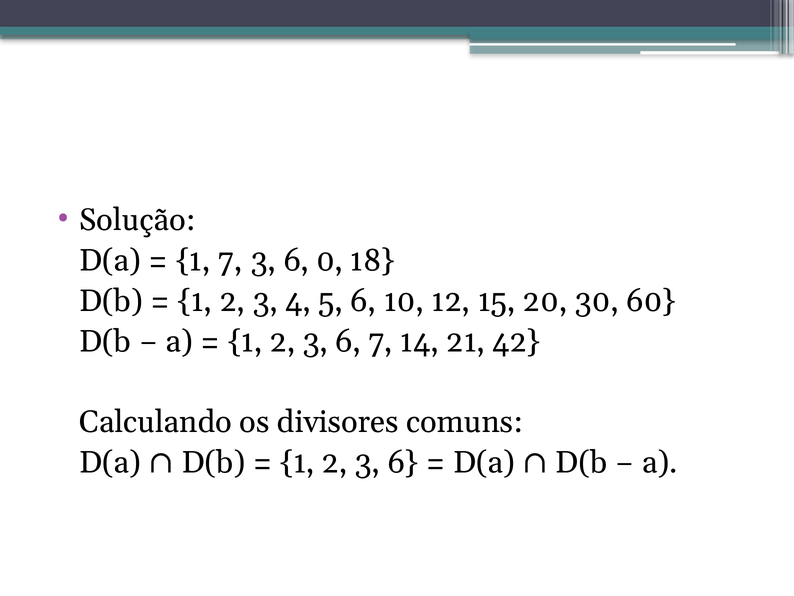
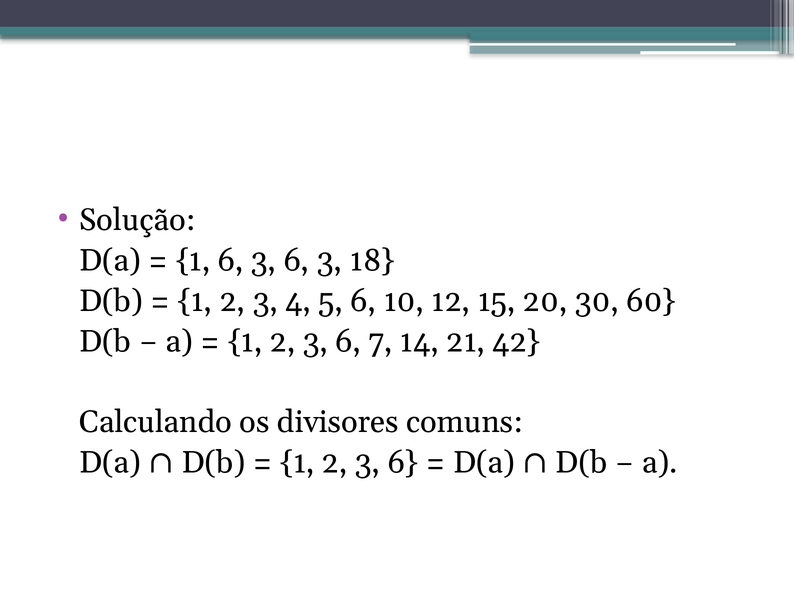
1 7: 7 -> 6 (231, 260)
3 6 0: 0 -> 3 (329, 260)
